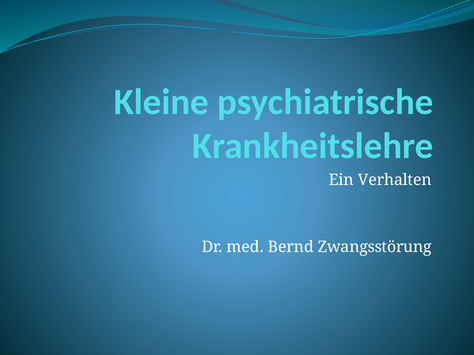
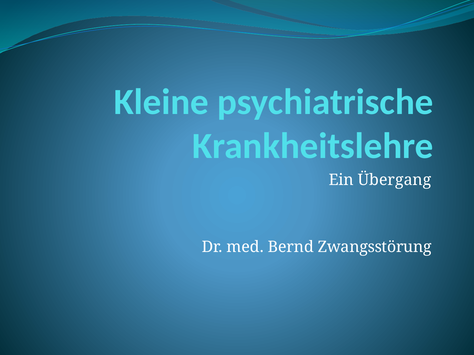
Verhalten: Verhalten -> Übergang (395, 180)
